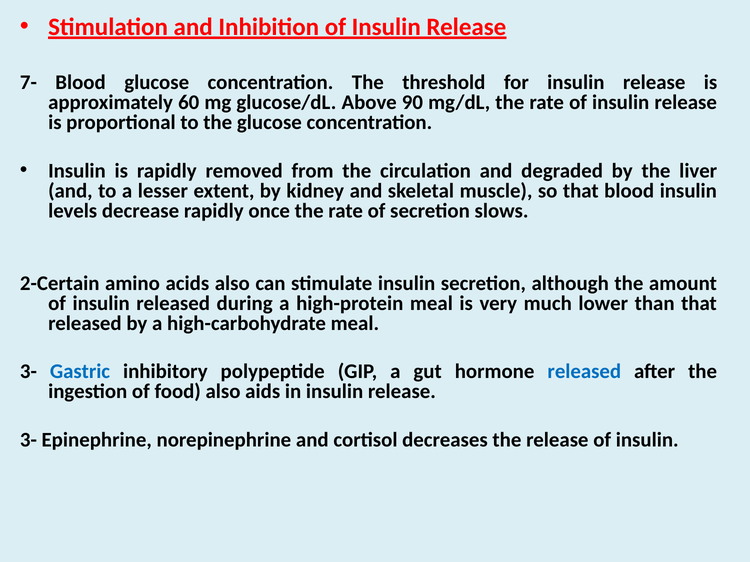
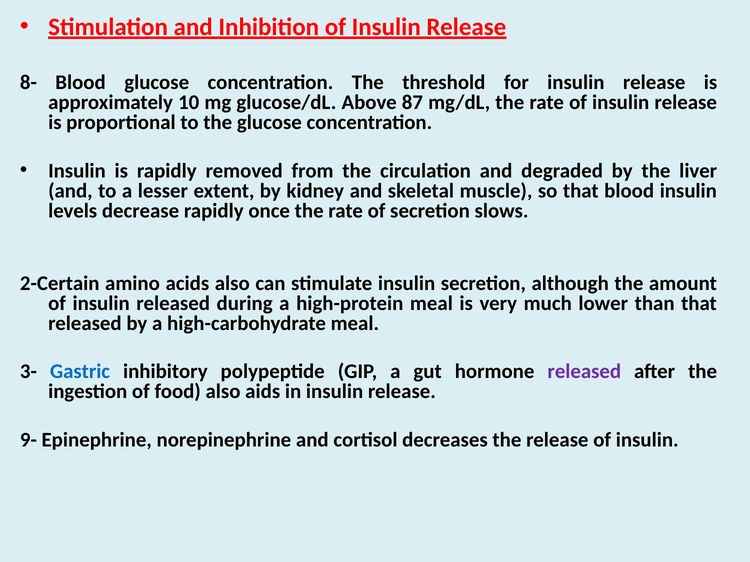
7-: 7- -> 8- (28, 83)
60: 60 -> 10 (189, 103)
90: 90 -> 87 (412, 103)
released colour: blue -> purple (584, 372)
3-: 3- -> 9- (28, 440)
